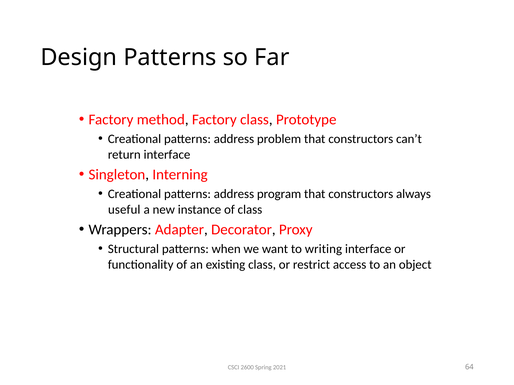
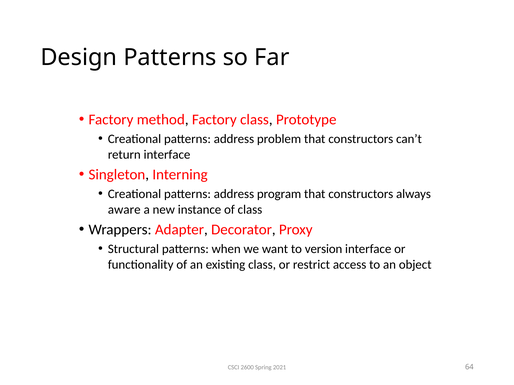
useful: useful -> aware (124, 210)
writing: writing -> version (324, 249)
